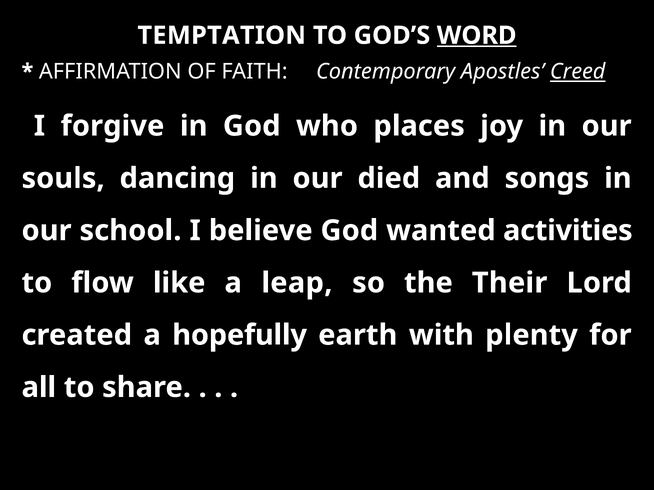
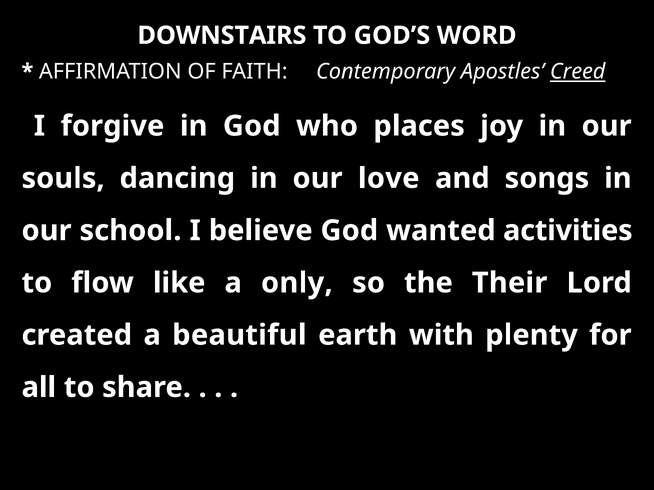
TEMPTATION: TEMPTATION -> DOWNSTAIRS (222, 36)
WORD underline: present -> none (477, 36)
died: died -> love (389, 178)
leap: leap -> only (297, 283)
hopefully: hopefully -> beautiful (239, 335)
